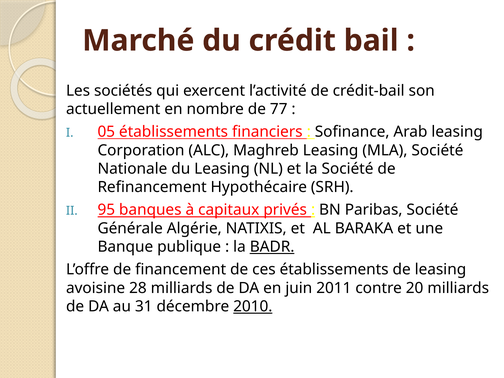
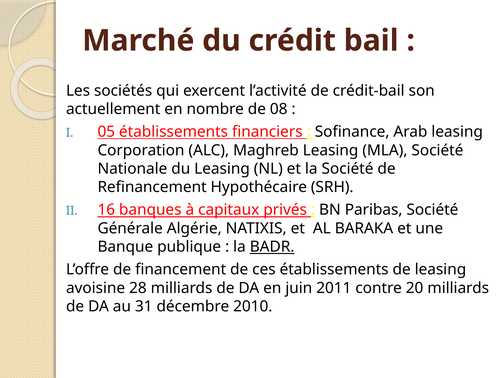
77: 77 -> 08 (279, 109)
95: 95 -> 16 (106, 210)
2010 underline: present -> none (253, 306)
